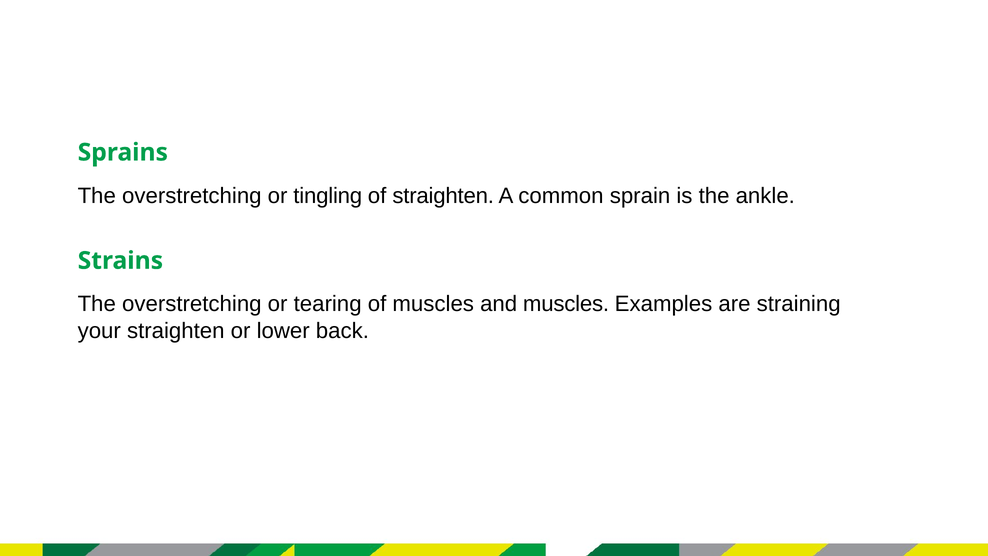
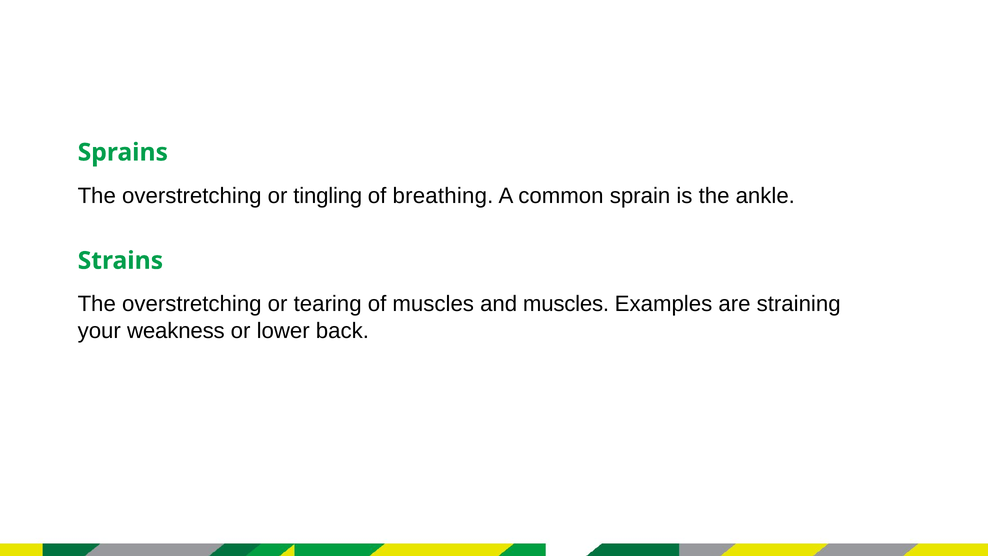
of straighten: straighten -> breathing (443, 196)
your straighten: straighten -> weakness (176, 331)
